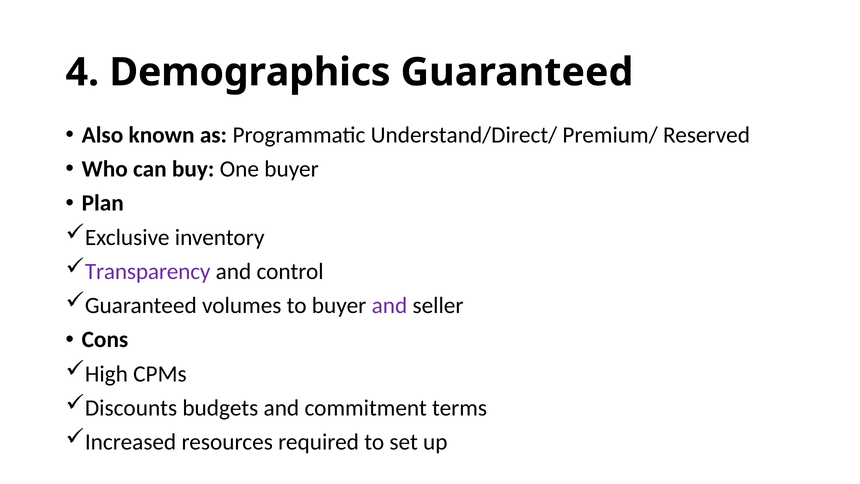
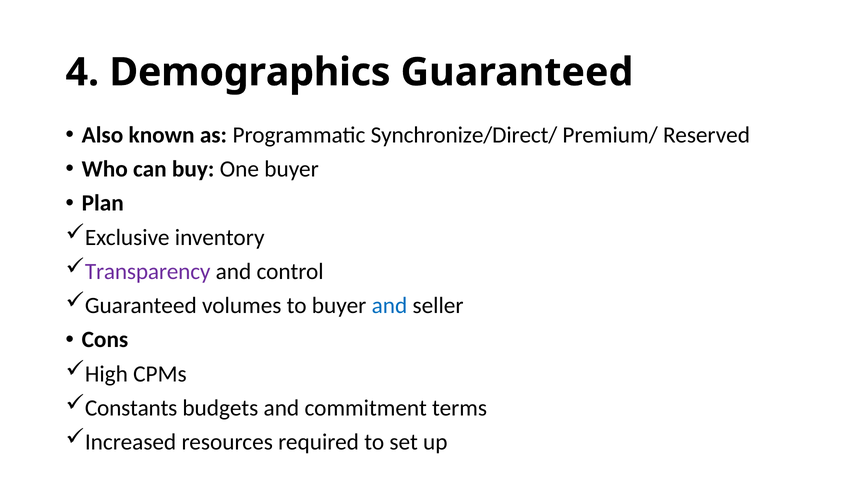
Understand/Direct/: Understand/Direct/ -> Synchronize/Direct/ (464, 135)
and colour: purple -> blue (389, 305)
Discounts: Discounts -> Constants (131, 408)
